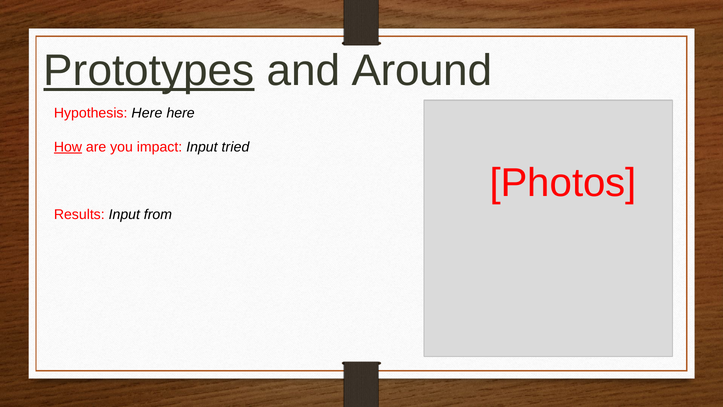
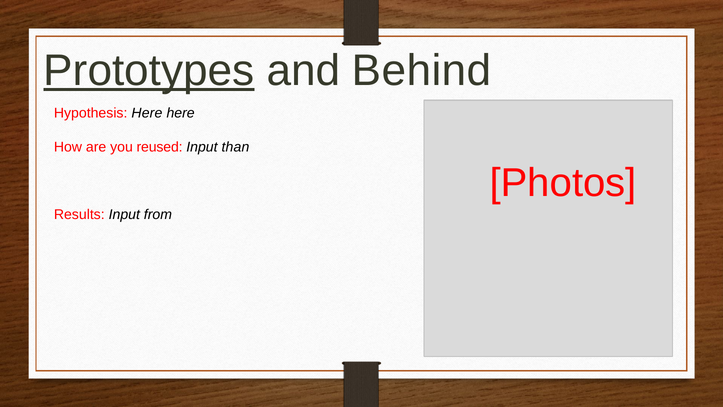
Around: Around -> Behind (422, 70)
How underline: present -> none (68, 147)
impact: impact -> reused (160, 147)
tried: tried -> than (235, 147)
